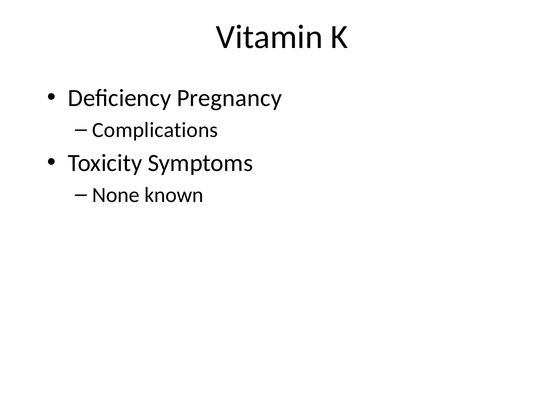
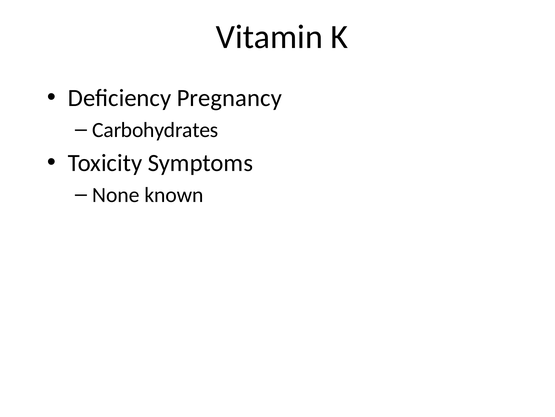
Complications: Complications -> Carbohydrates (155, 130)
